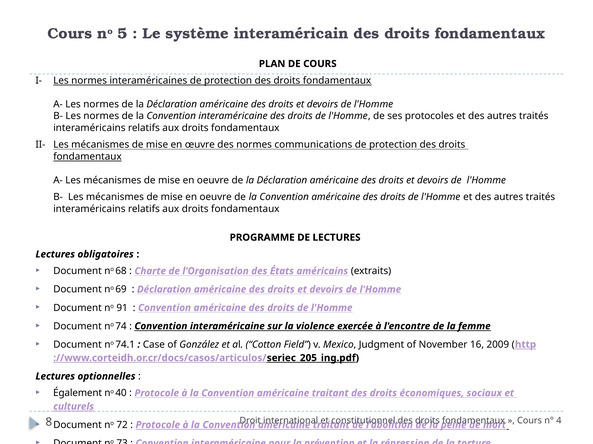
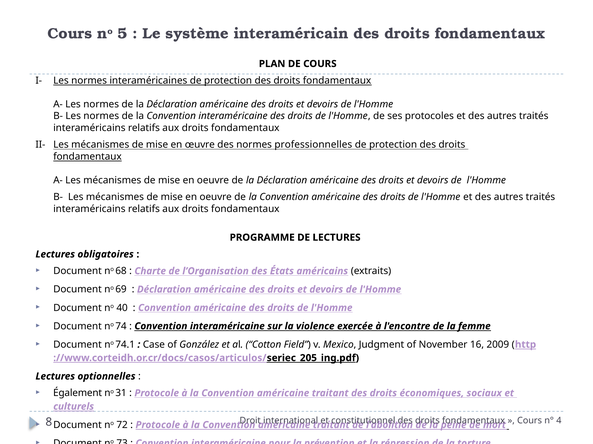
communications: communications -> professionnelles (313, 145)
91: 91 -> 40 (122, 308)
40: 40 -> 31 (121, 394)
